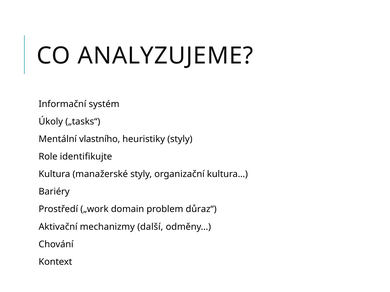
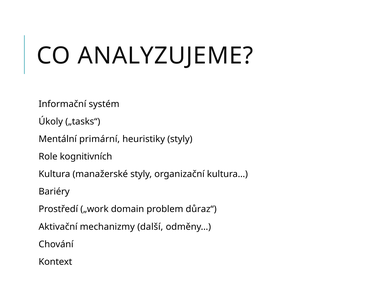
vlastního: vlastního -> primární (100, 139)
identifikujte: identifikujte -> kognitivních (86, 157)
